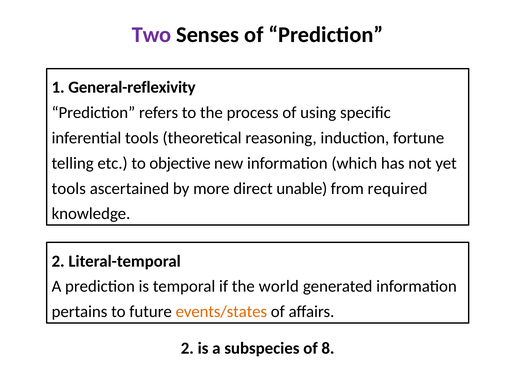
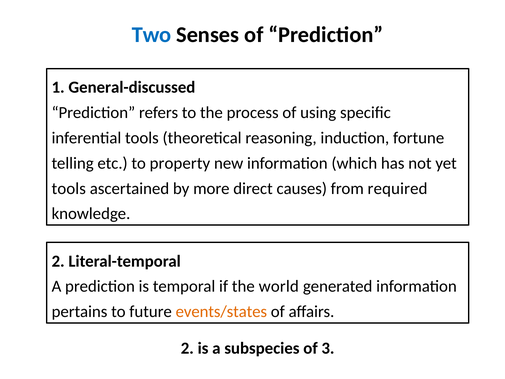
Two colour: purple -> blue (152, 35)
General-reflexivity: General-reflexivity -> General-discussed (132, 87)
objective: objective -> property (180, 163)
unable: unable -> causes (302, 188)
8: 8 -> 3 (328, 348)
